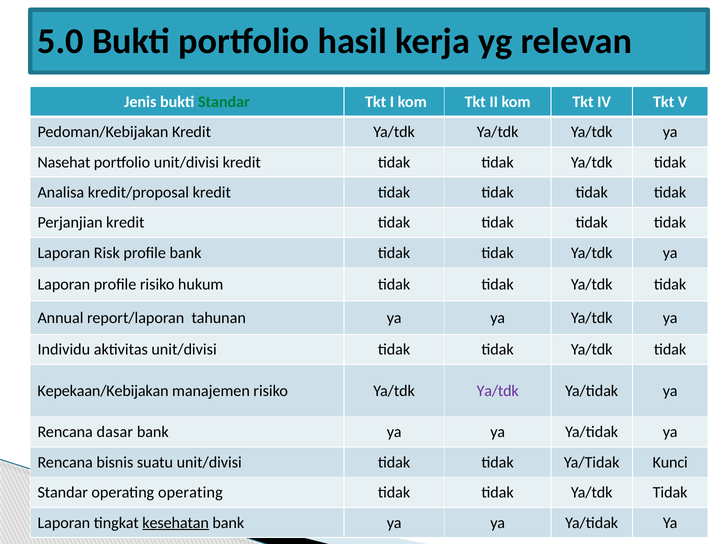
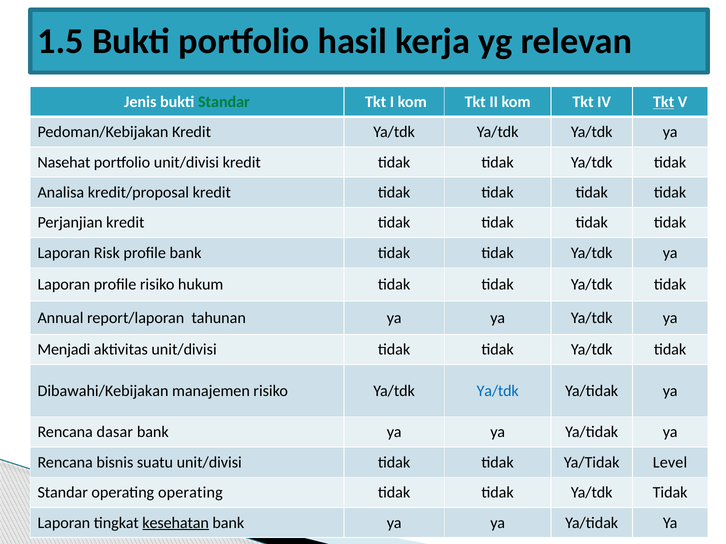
5.0: 5.0 -> 1.5 (61, 42)
Tkt underline: none -> present (664, 102)
Individu: Individu -> Menjadi (64, 350)
Kepekaan/Kebijakan: Kepekaan/Kebijakan -> Dibawahi/Kebijakan (103, 391)
Ya/tdk colour: purple -> blue (498, 391)
Kunci: Kunci -> Level (670, 463)
